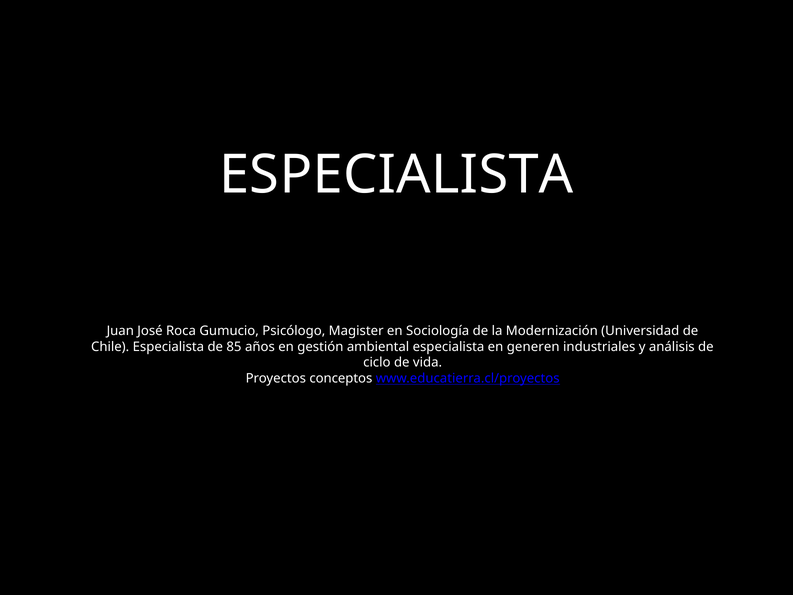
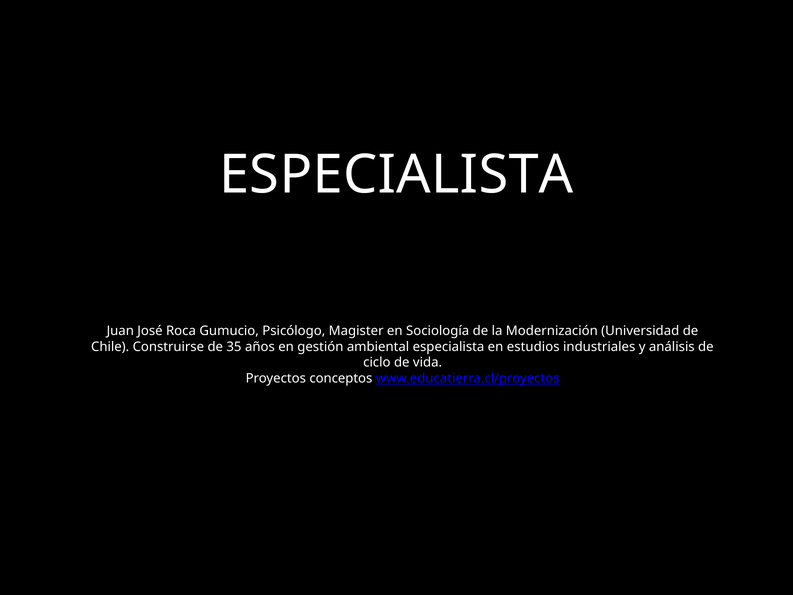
Chile Especialista: Especialista -> Construirse (168, 347)
85: 85 -> 35 (234, 347)
generen: generen -> estudios (533, 347)
